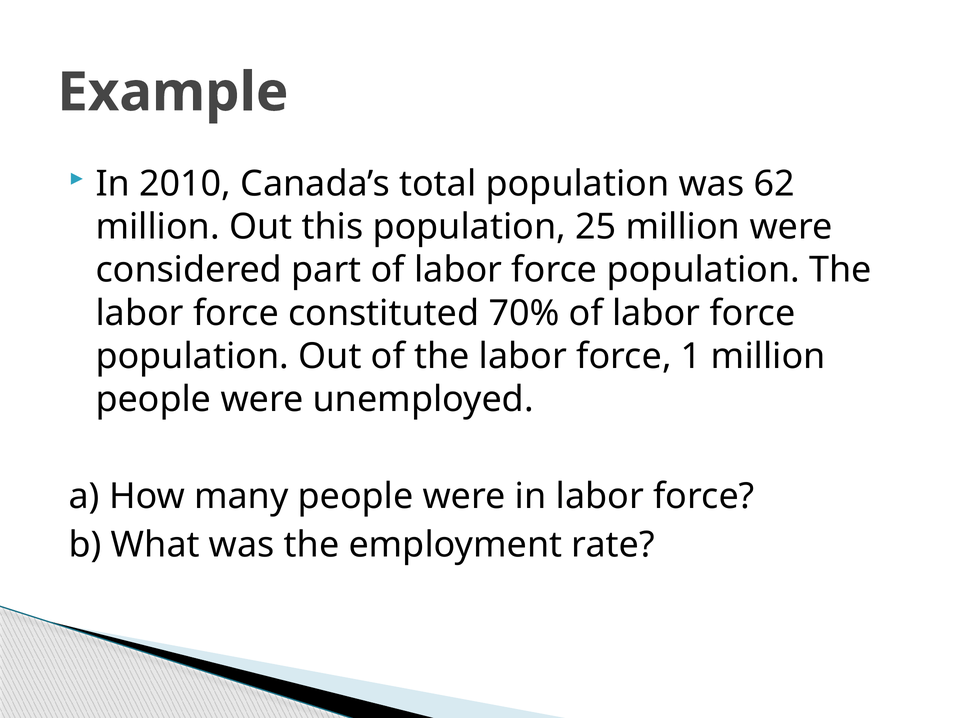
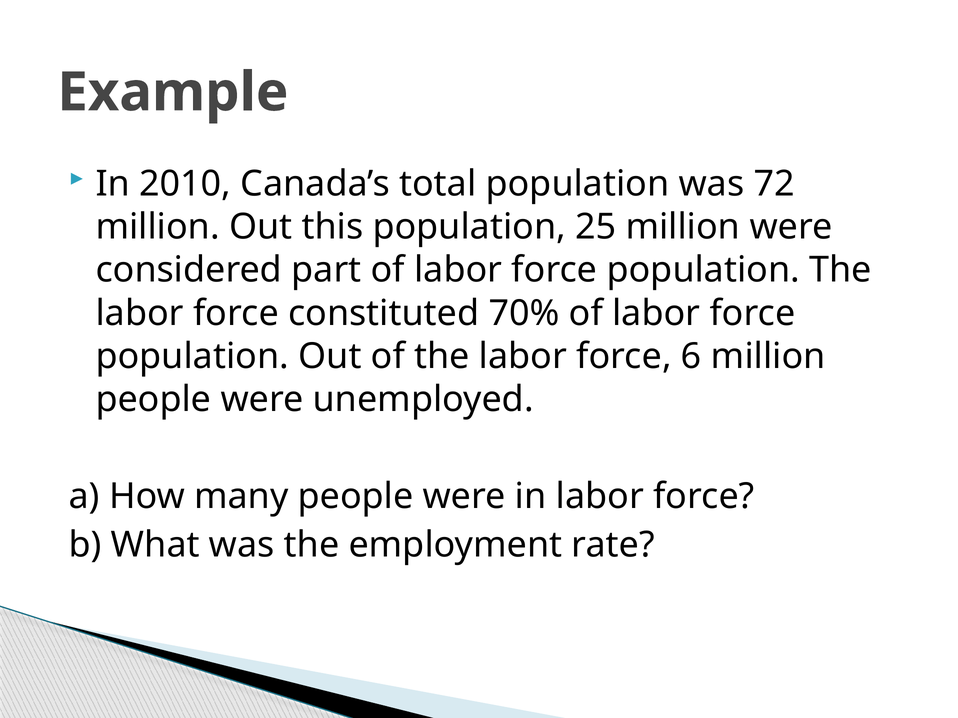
62: 62 -> 72 (774, 184)
1: 1 -> 6 (691, 357)
